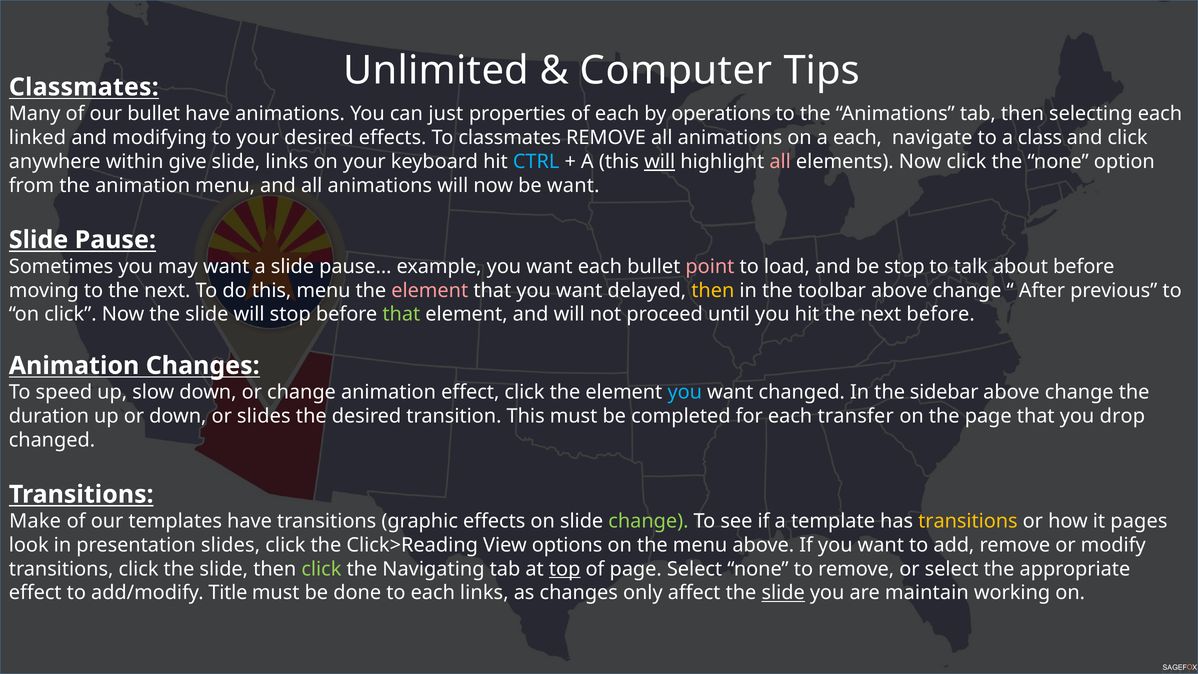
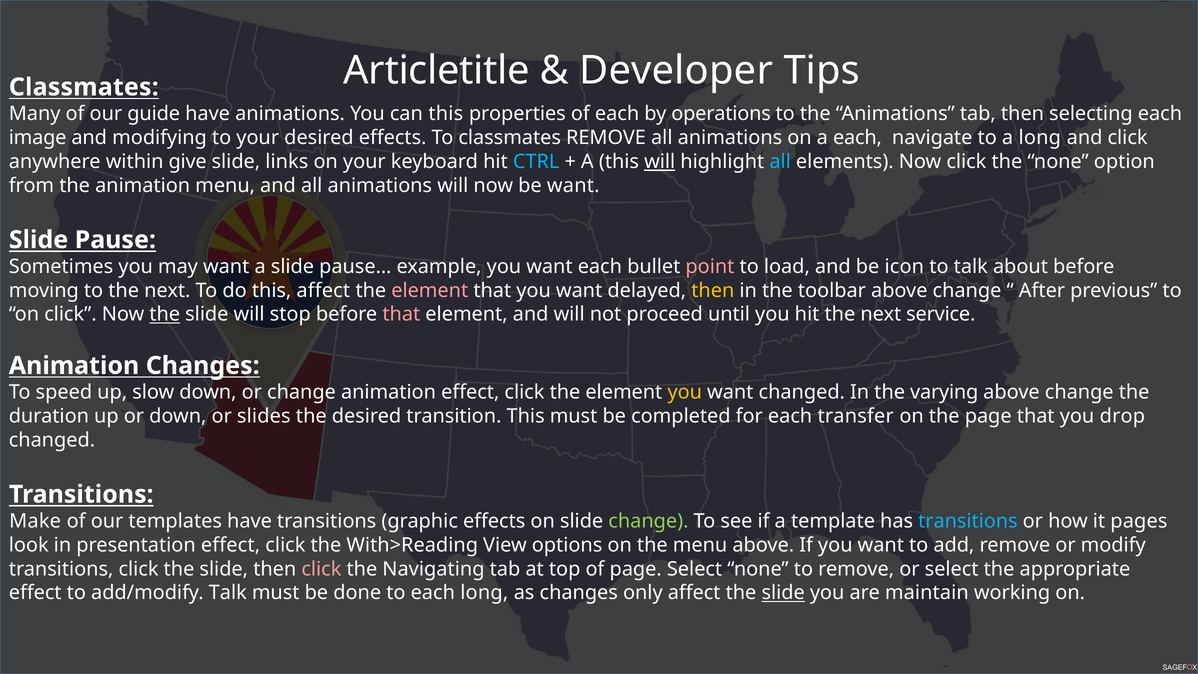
Unlimited: Unlimited -> Articletitle (436, 71)
Computer: Computer -> Developer (676, 71)
our bullet: bullet -> guide (154, 114)
can just: just -> this (446, 114)
linked: linked -> image (38, 138)
a class: class -> long (1040, 138)
all colour: pink -> light blue (780, 162)
be stop: stop -> icon (904, 266)
this menu: menu -> affect (323, 290)
the underline: none -> present (165, 314)
that colour: light green -> pink (401, 314)
next before: before -> service (941, 314)
you colour: light blue -> yellow (685, 392)
sidebar: sidebar -> varying (944, 392)
transitions colour: yellow -> light blue (968, 521)
presentation slides: slides -> effect (231, 545)
Click>Reading: Click>Reading -> With>Reading (412, 545)
click colour: light green -> pink (321, 569)
top underline: present -> none (565, 569)
add/modify Title: Title -> Talk (228, 593)
each links: links -> long (484, 593)
